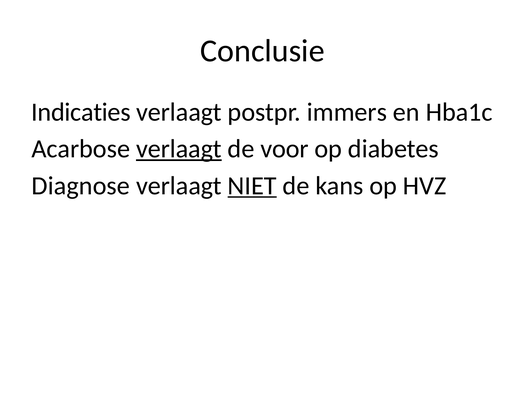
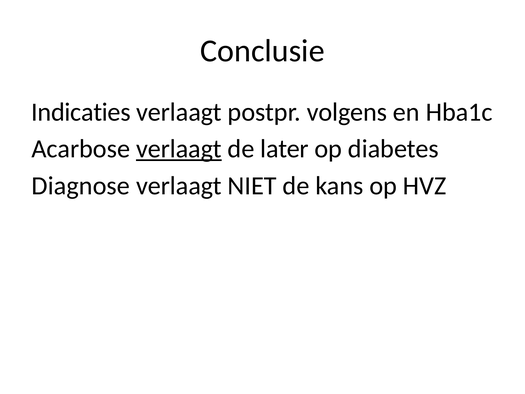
immers: immers -> volgens (347, 112)
voor: voor -> later (285, 149)
NIET underline: present -> none (252, 186)
